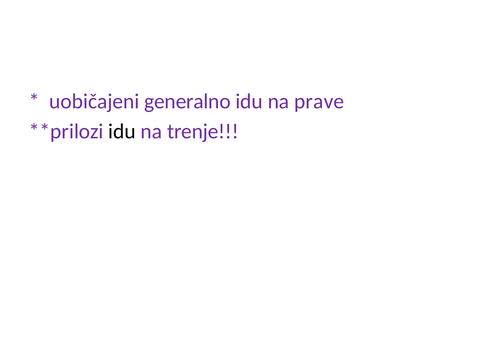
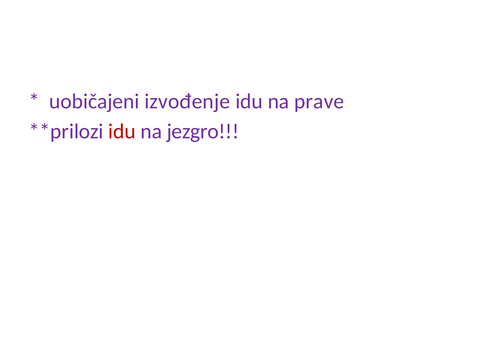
generalno: generalno -> izvođenje (187, 101)
idu colour: black -> red (122, 131)
trenje: trenje -> jezgro (203, 131)
